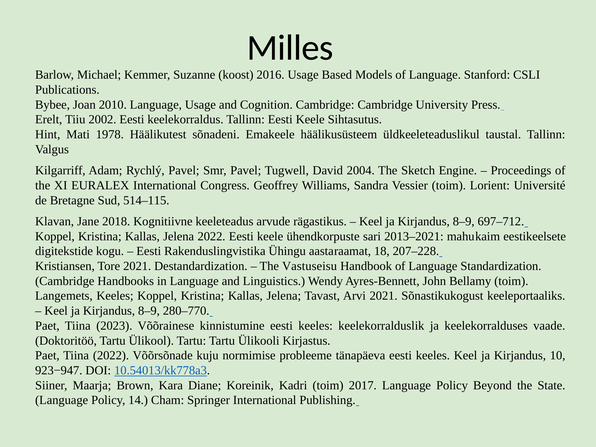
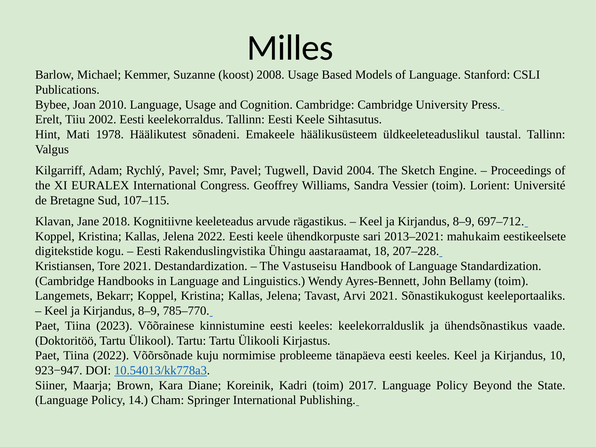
2016: 2016 -> 2008 (271, 75)
514–115: 514–115 -> 107–115 (146, 200)
Langemets Keeles: Keeles -> Bekarr (115, 296)
280–770: 280–770 -> 785–770 (186, 311)
keelekorralduses: keelekorralduses -> ühendsõnastikus (486, 326)
